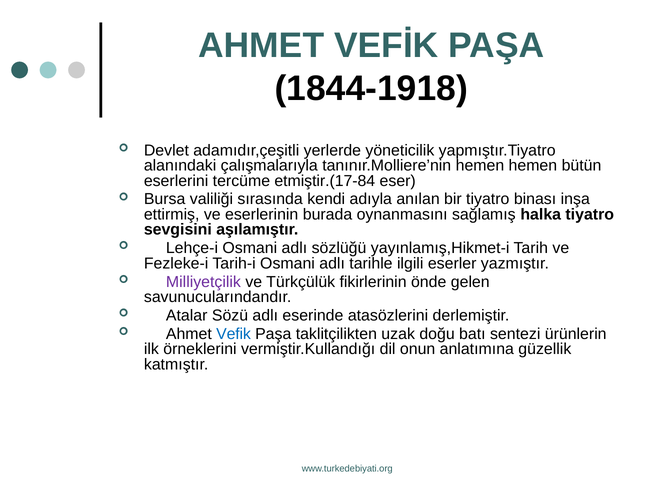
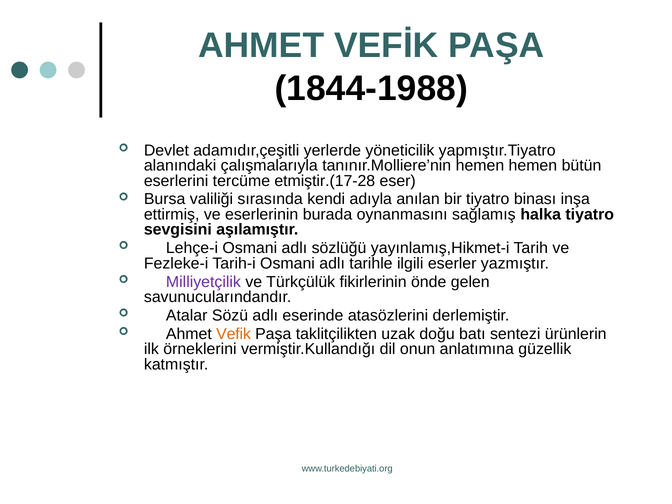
1844-1918: 1844-1918 -> 1844-1988 (371, 88)
etmiştir.(17-84: etmiştir.(17-84 -> etmiştir.(17-28 (325, 181)
Vefik colour: blue -> orange (234, 334)
